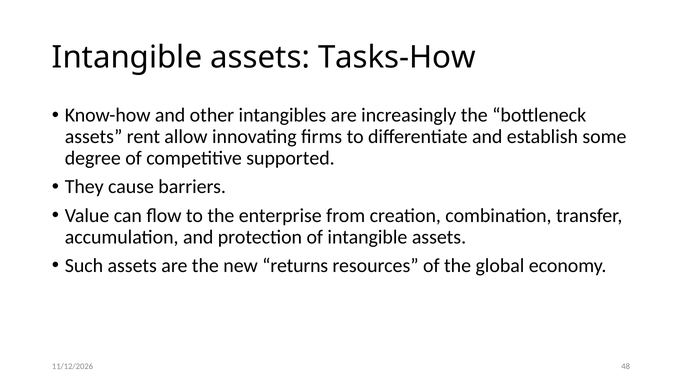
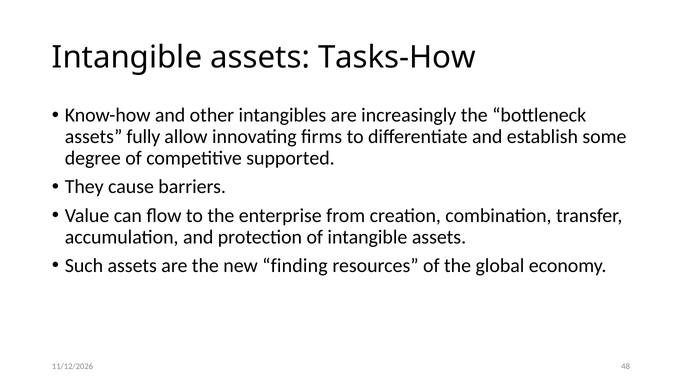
rent: rent -> fully (143, 137)
returns: returns -> finding (295, 265)
